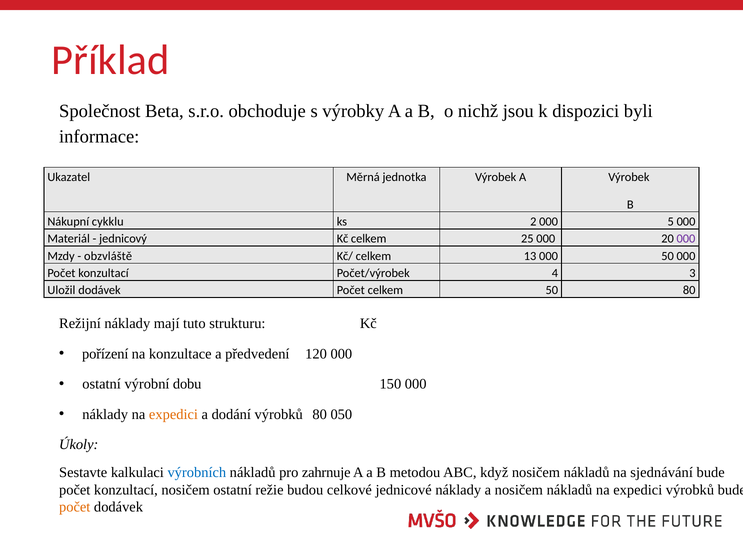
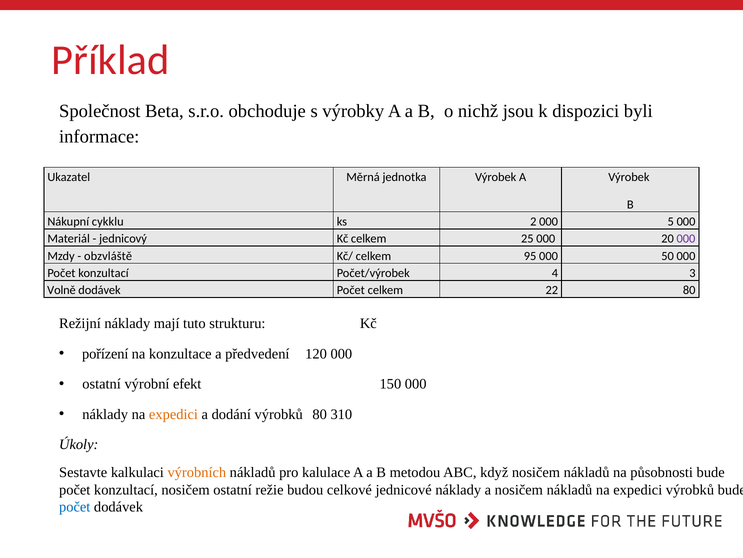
13: 13 -> 95 (530, 256)
Uložil: Uložil -> Volně (62, 290)
celkem 50: 50 -> 22 (552, 290)
dobu: dobu -> efekt (187, 384)
050: 050 -> 310 (341, 414)
výrobních colour: blue -> orange (197, 472)
zahrnuje: zahrnuje -> kalulace (326, 472)
sjednávání: sjednávání -> působnosti (662, 472)
počet colour: orange -> blue (75, 506)
